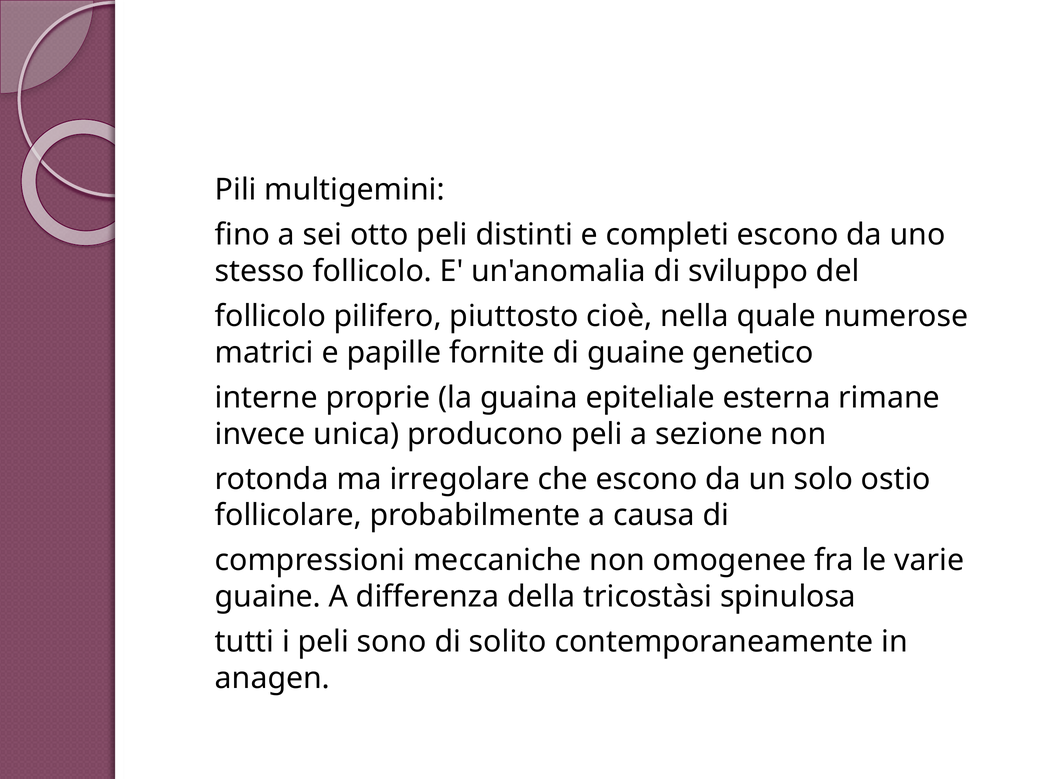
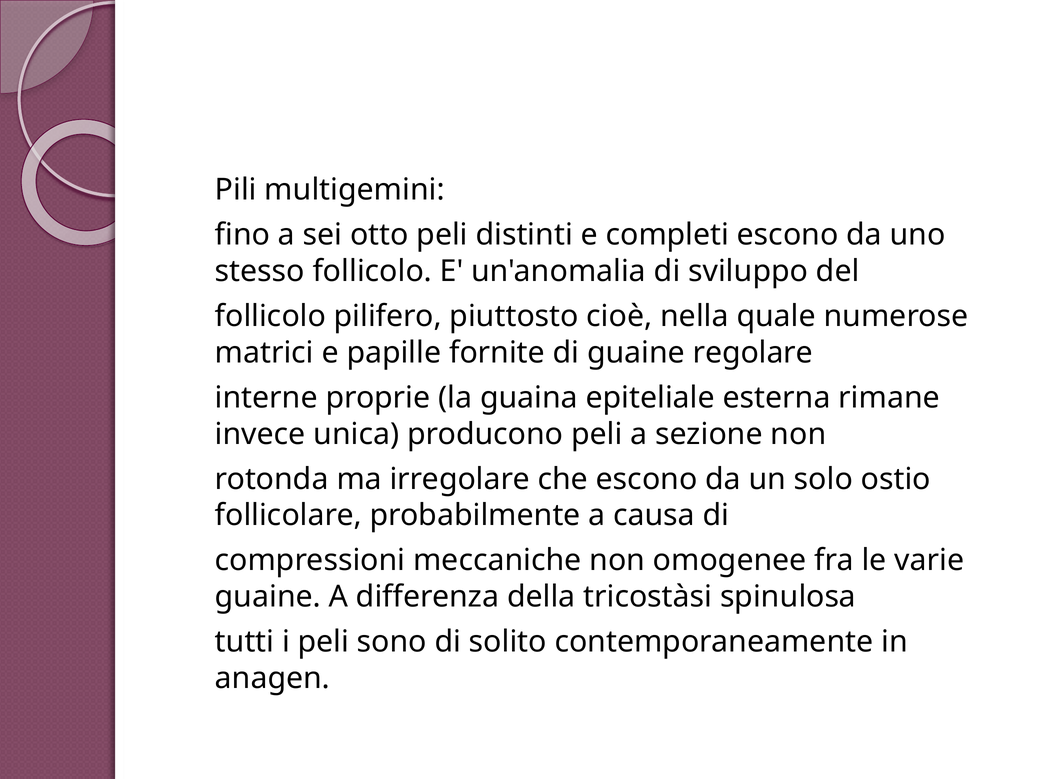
genetico: genetico -> regolare (753, 353)
